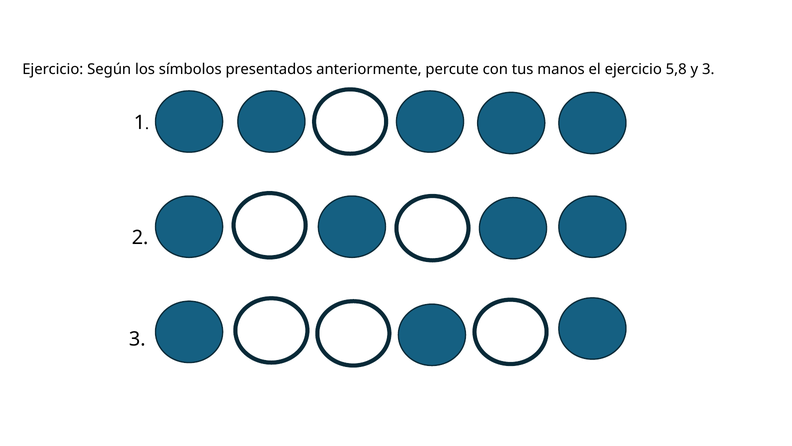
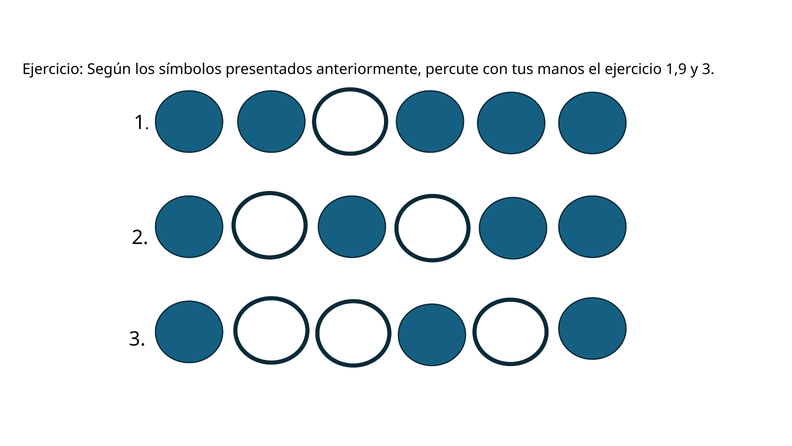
5,8: 5,8 -> 1,9 (676, 69)
